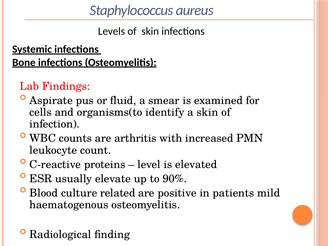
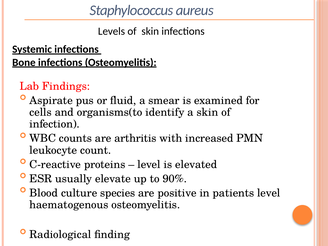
related: related -> species (118, 193)
patients mild: mild -> level (269, 193)
